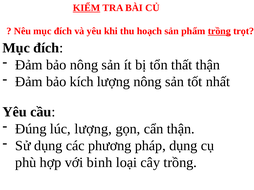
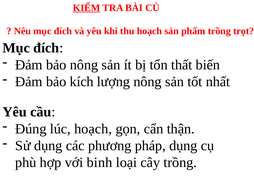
trồng underline: present -> none (219, 31)
thất thận: thận -> biến (208, 65)
lúc lượng: lượng -> hoạch (93, 129)
